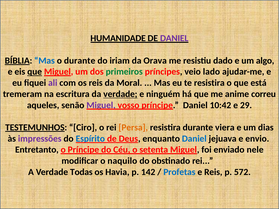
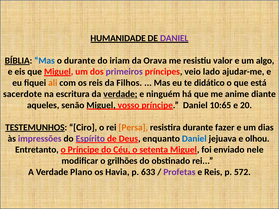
dado: dado -> valor (223, 61)
que underline: present -> none (35, 72)
primeiros colour: green -> purple (124, 72)
ali colour: purple -> orange (53, 83)
Moral: Moral -> Filhos (129, 83)
te resistira: resistira -> didático (209, 83)
tremeram: tremeram -> sacerdote (22, 94)
correu: correu -> diante (263, 94)
Miguel colour: purple -> black (101, 105)
10:42: 10:42 -> 10:65 (220, 105)
29: 29 -> 20 (246, 105)
viera: viera -> fazer (225, 128)
Espírito colour: blue -> purple (90, 139)
envio: envio -> olhou (257, 139)
naquilo: naquilo -> grilhões (122, 161)
Todas: Todas -> Plano (81, 172)
142: 142 -> 633 (148, 172)
Profetas colour: blue -> purple (179, 172)
